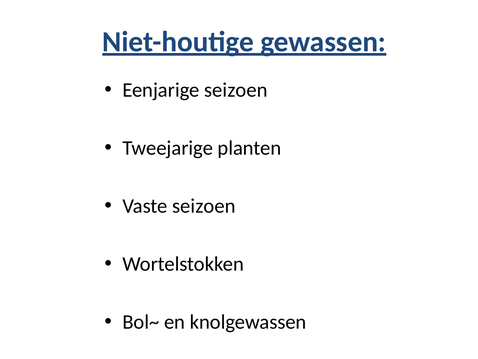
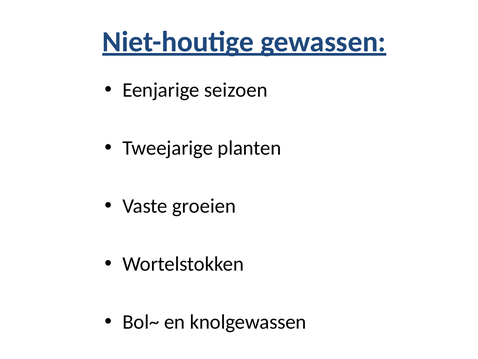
Vaste seizoen: seizoen -> groeien (204, 206)
